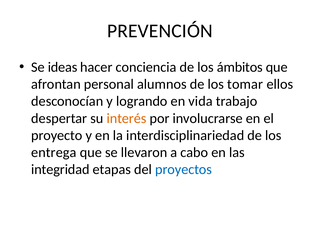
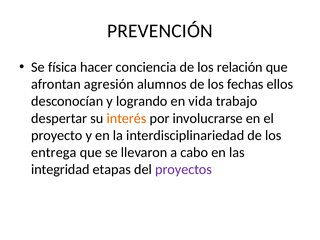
ideas: ideas -> física (63, 67)
ámbitos: ámbitos -> relación (240, 67)
personal: personal -> agresión (109, 84)
tomar: tomar -> fechas (245, 84)
proyectos colour: blue -> purple (184, 170)
